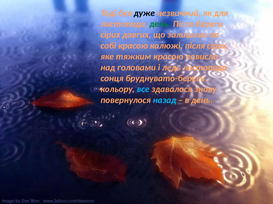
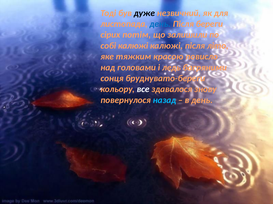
день colour: green -> blue (160, 24)
довгих: довгих -> потім (137, 35)
собі красою: красою -> калюжі (133, 46)
після сірих: сірих -> літо (218, 46)
ледь листопада: листопада -> багряними (205, 68)
все colour: light blue -> white (143, 90)
